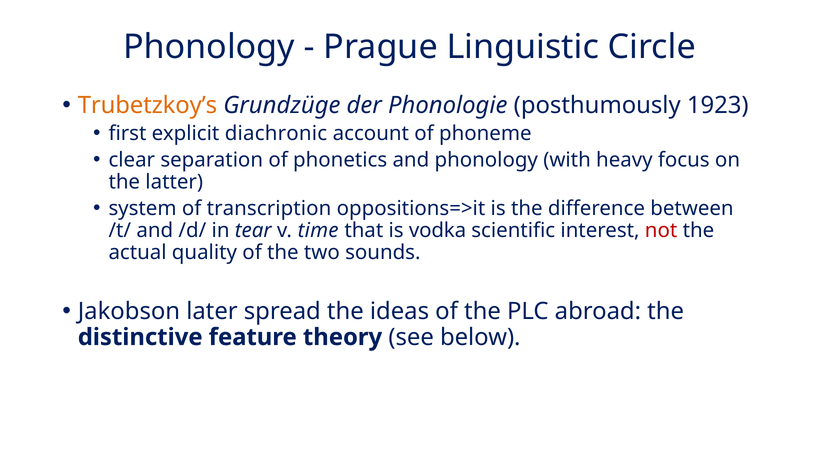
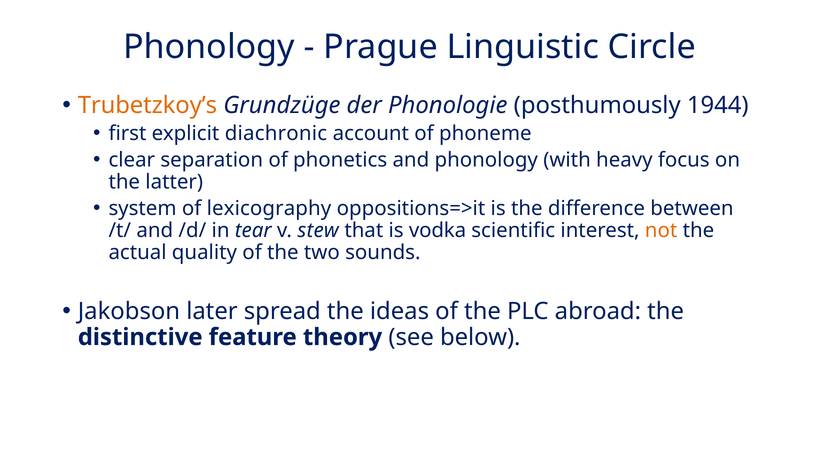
1923: 1923 -> 1944 (718, 105)
transcription: transcription -> lexicography (269, 208)
time: time -> stew (318, 230)
not colour: red -> orange (661, 230)
